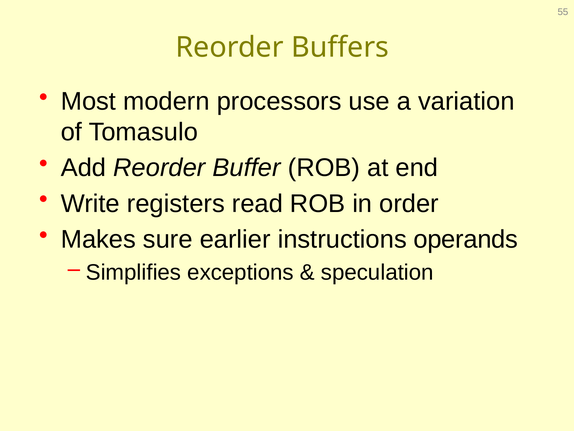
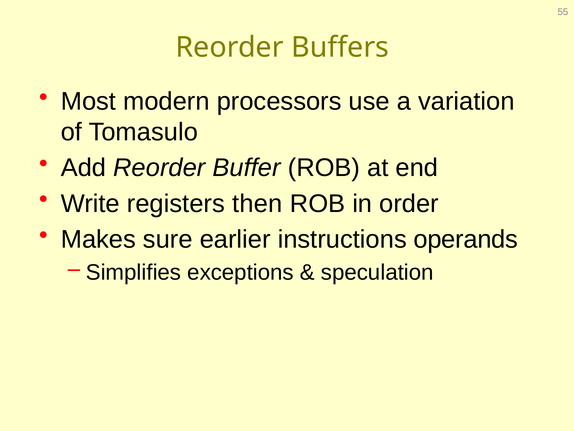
read: read -> then (257, 203)
